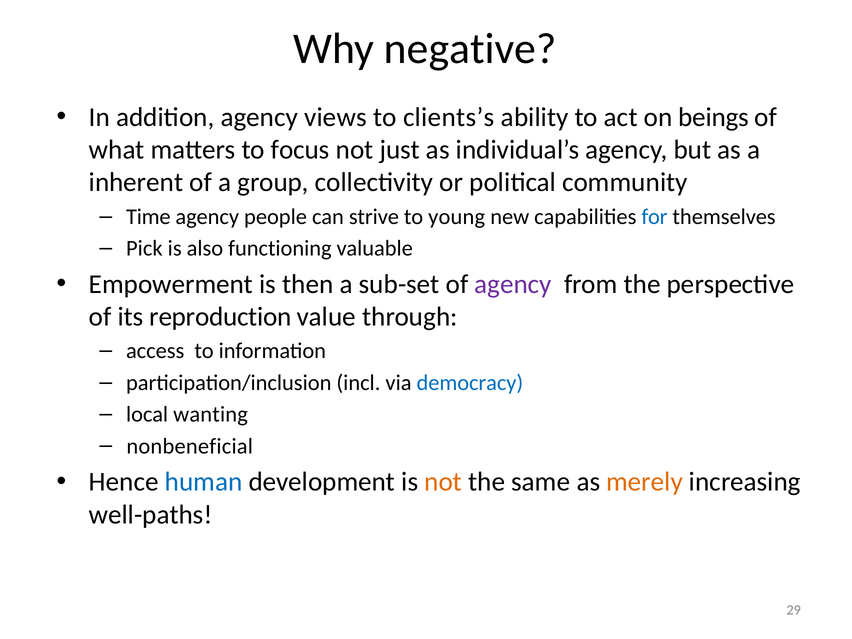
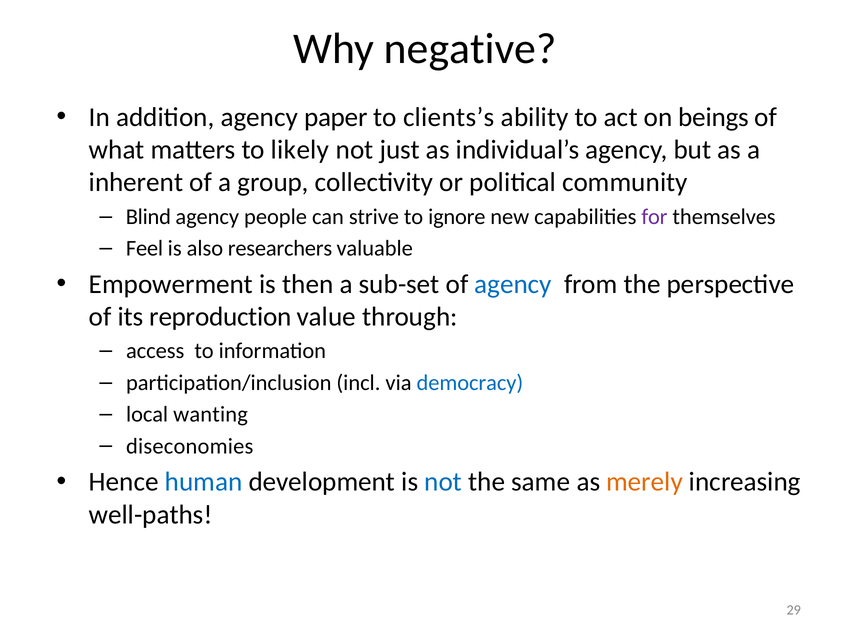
views: views -> paper (336, 117)
focus: focus -> likely (300, 150)
Time: Time -> Blind (148, 217)
young: young -> ignore (457, 217)
for colour: blue -> purple (654, 217)
Pick: Pick -> Feel (144, 248)
functioning: functioning -> researchers (280, 248)
agency colour: purple -> blue (513, 284)
nonbeneficial: nonbeneficial -> diseconomies (190, 446)
not colour: orange -> blue (443, 482)
